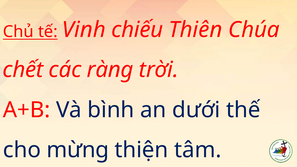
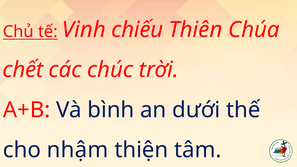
ràng: ràng -> chúc (110, 70)
mừng: mừng -> nhậm (78, 150)
